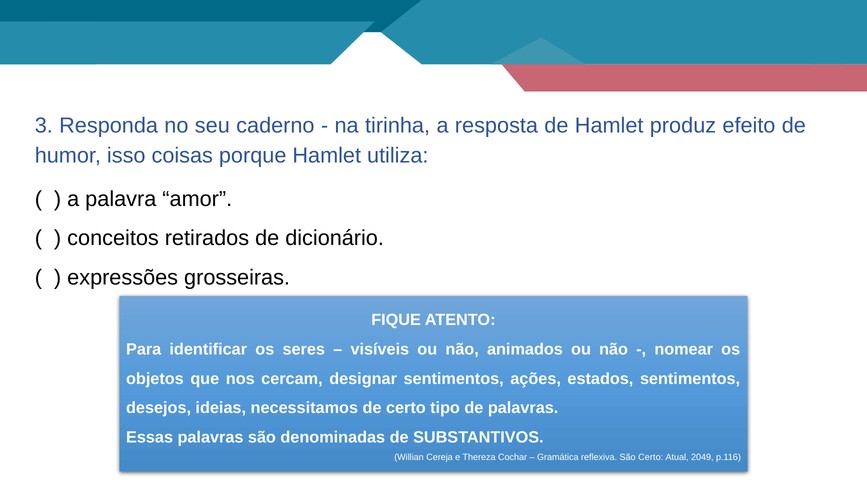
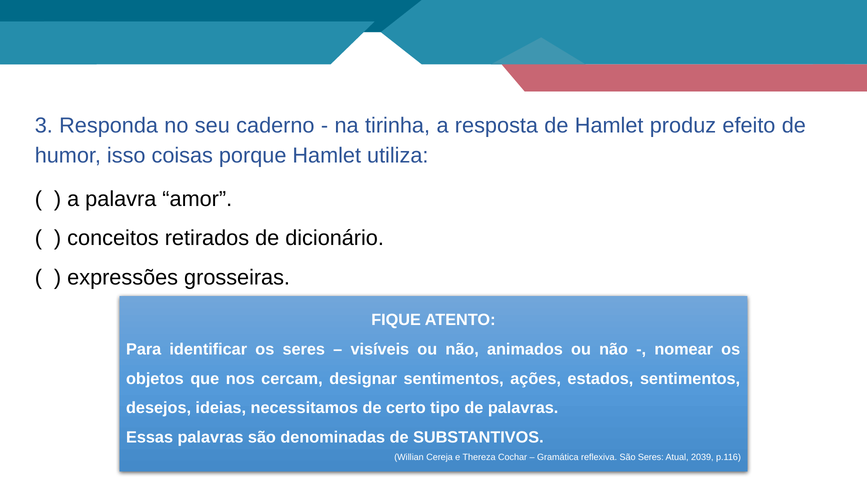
São Certo: Certo -> Seres (651, 457)
2049: 2049 -> 2039 (702, 457)
